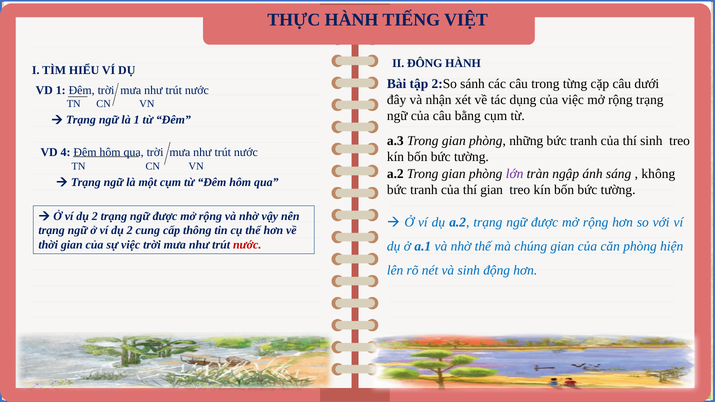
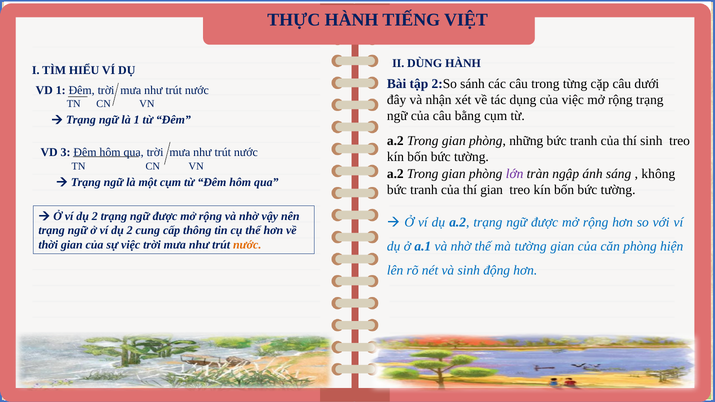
ĐÔNG: ĐÔNG -> DÙNG (425, 63)
a.3: a.3 -> a.2 (395, 141)
4: 4 -> 3 (66, 152)
nước colour: red -> orange (247, 245)
mà chúng: chúng -> tường (531, 247)
